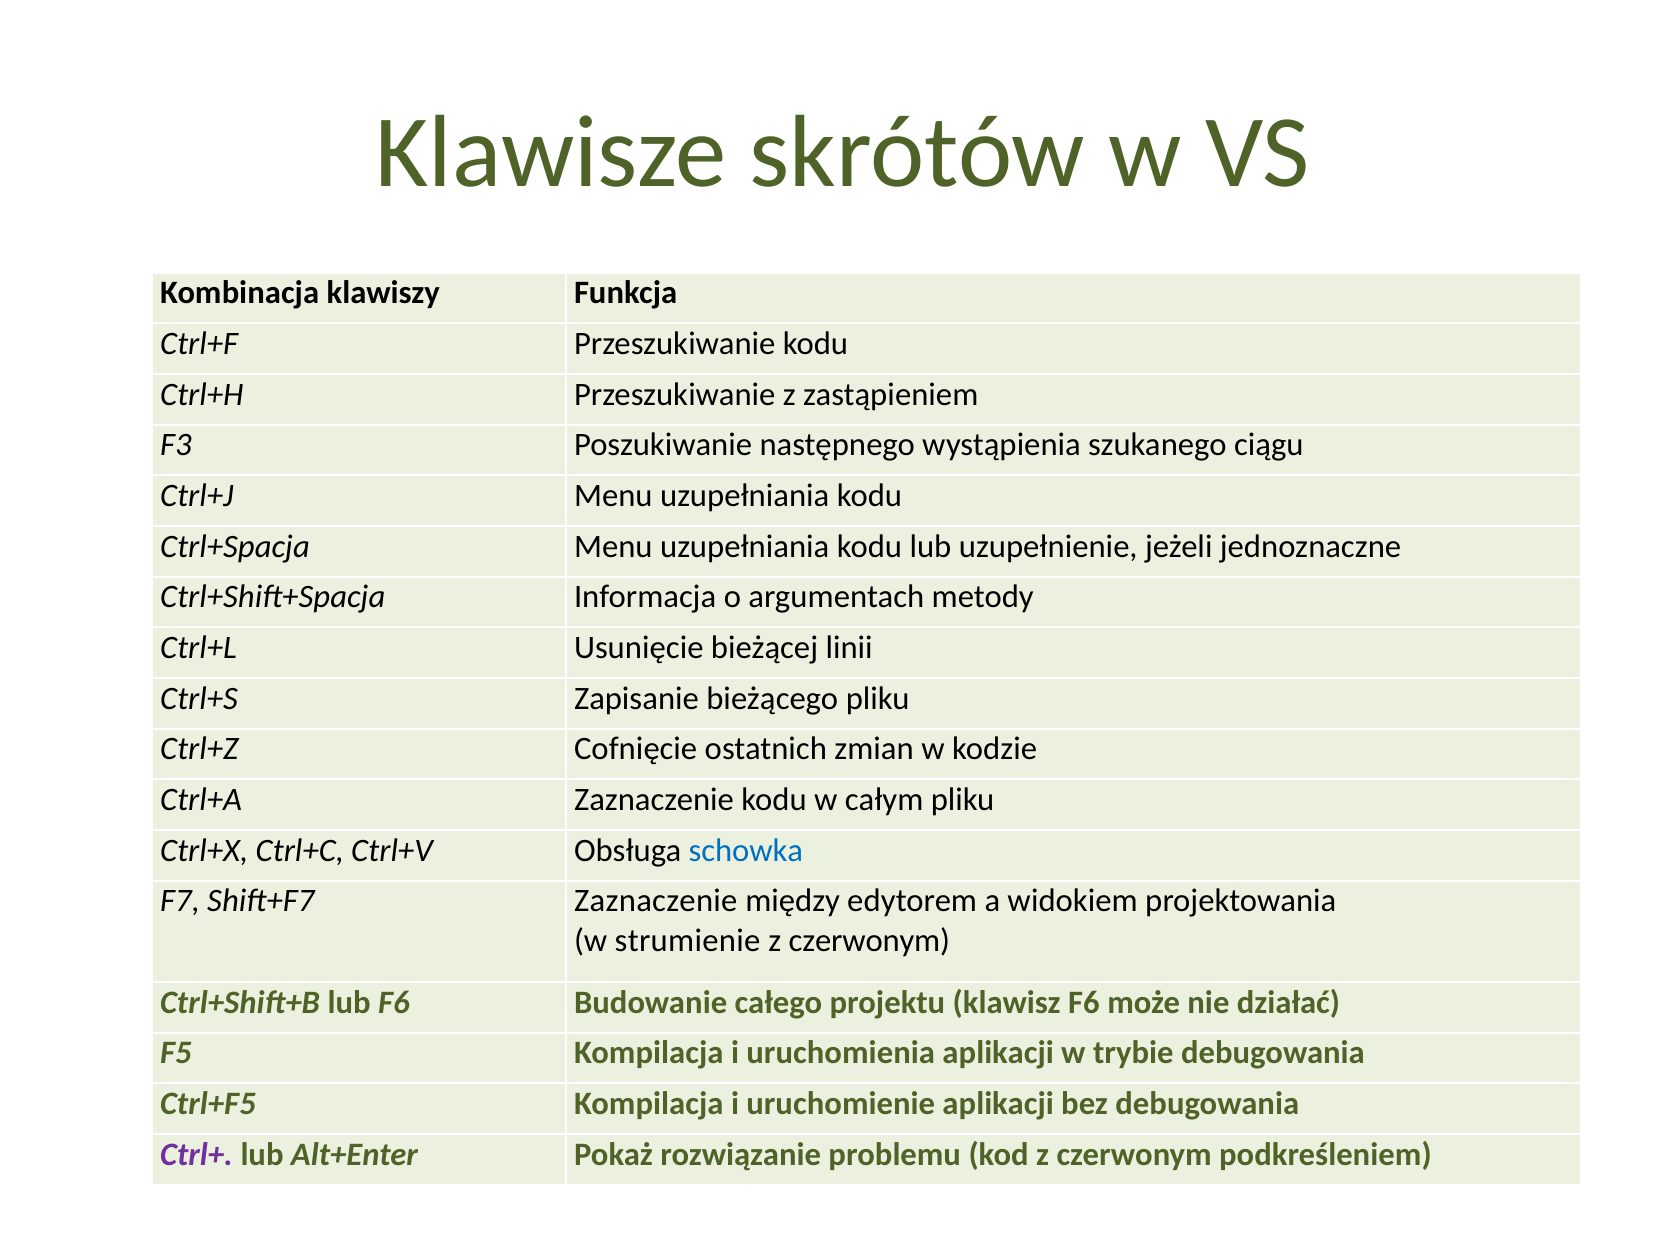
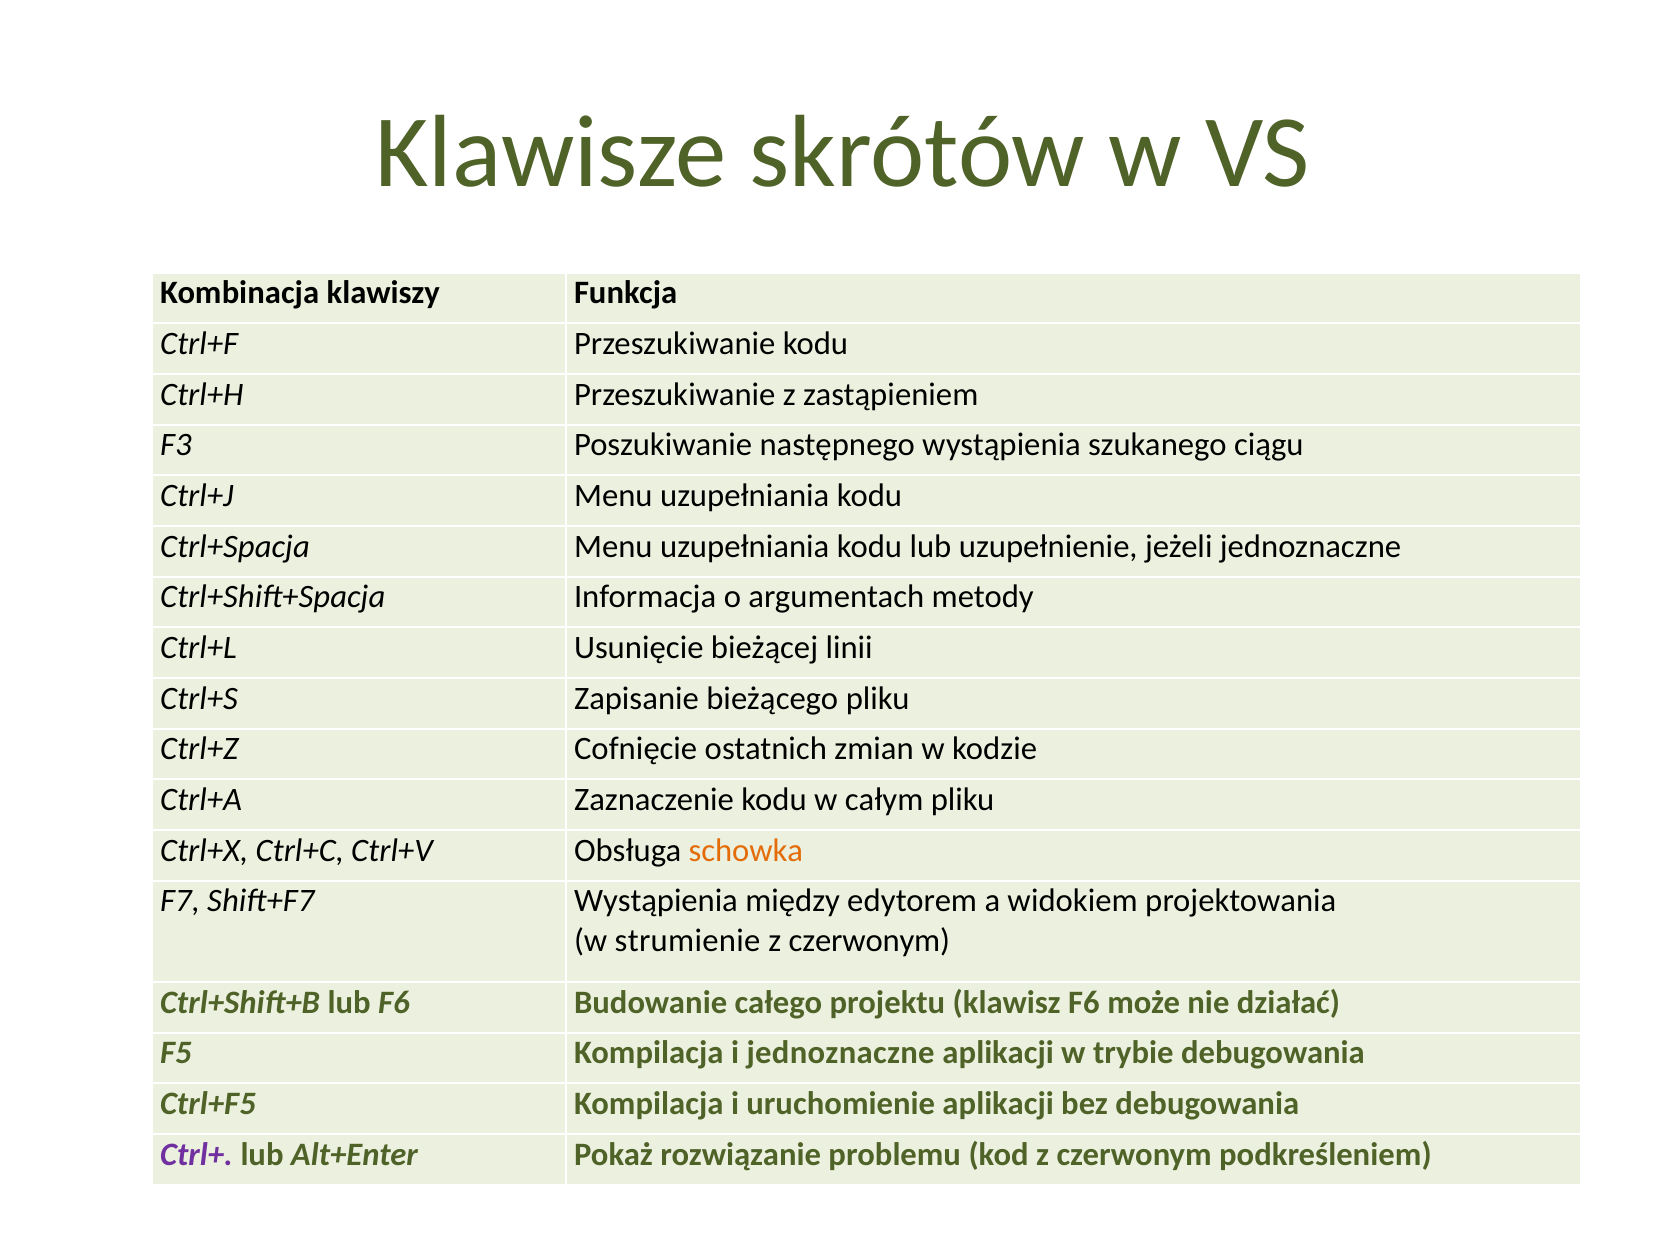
schowka colour: blue -> orange (746, 850)
Shift+F7 Zaznaczenie: Zaznaczenie -> Wystąpienia (656, 901)
i uruchomienia: uruchomienia -> jednoznaczne (841, 1053)
